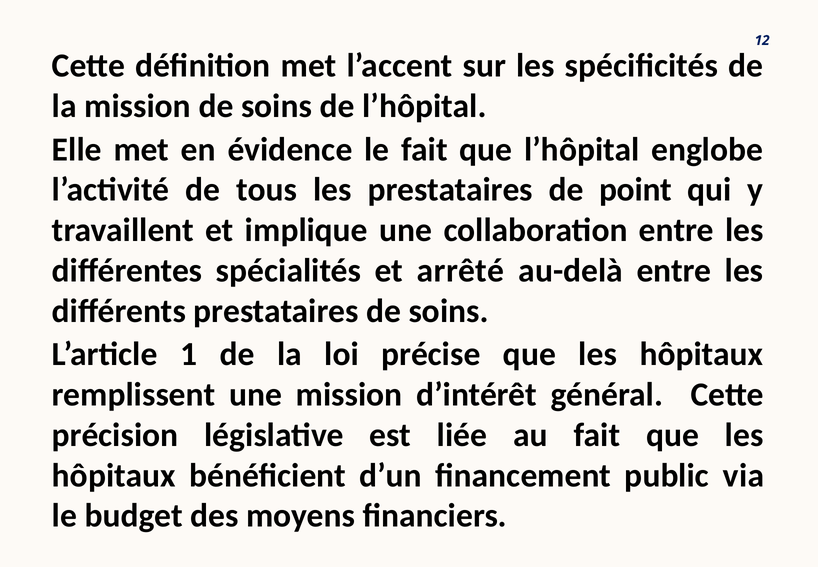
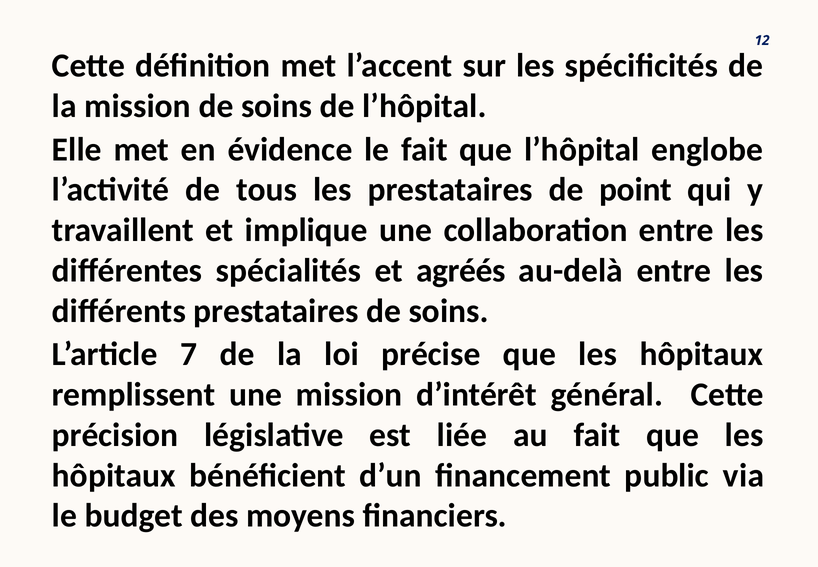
arrêté: arrêté -> agréés (461, 270)
1: 1 -> 7 (189, 354)
